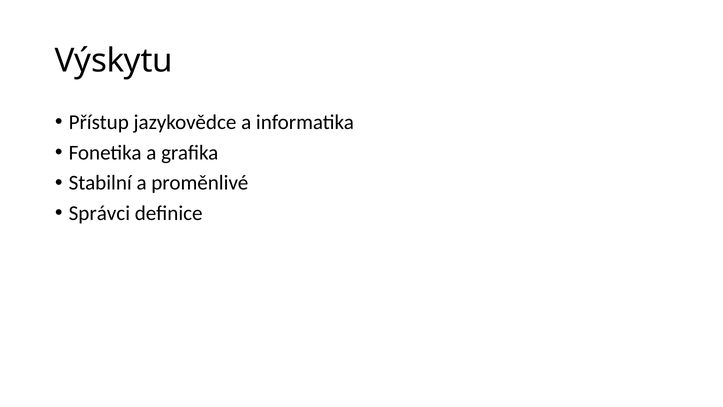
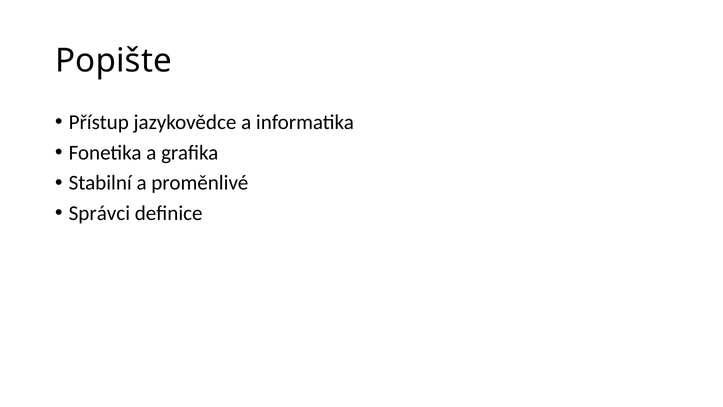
Výskytu: Výskytu -> Popište (114, 61)
